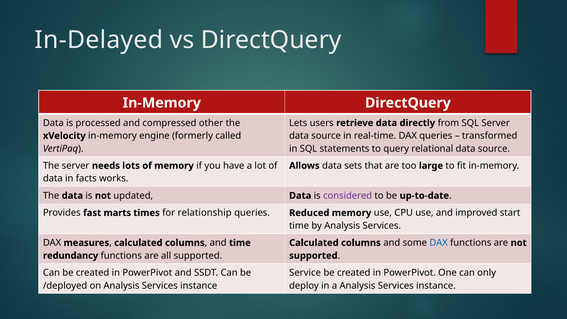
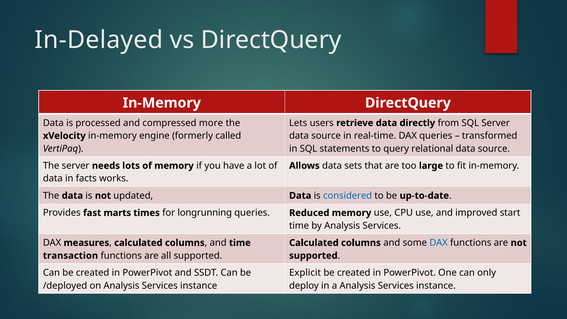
other: other -> more (211, 123)
considered colour: purple -> blue (348, 196)
relationship: relationship -> longrunning (205, 213)
redundancy: redundancy -> transaction (70, 256)
Service: Service -> Explicit (305, 273)
